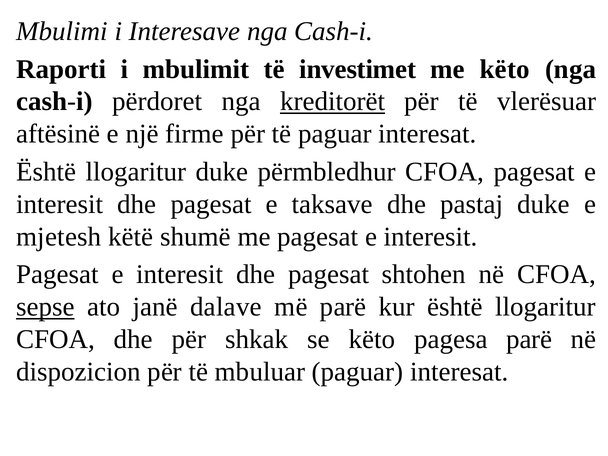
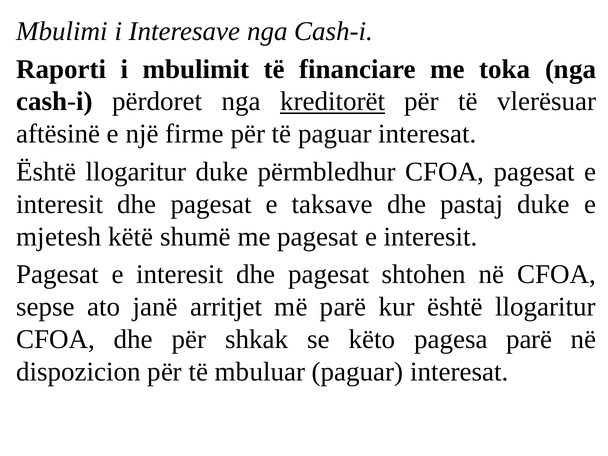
investimet: investimet -> financiare (358, 69)
me këto: këto -> toka (505, 69)
sepse underline: present -> none (45, 307)
dalave: dalave -> arritjet (226, 307)
